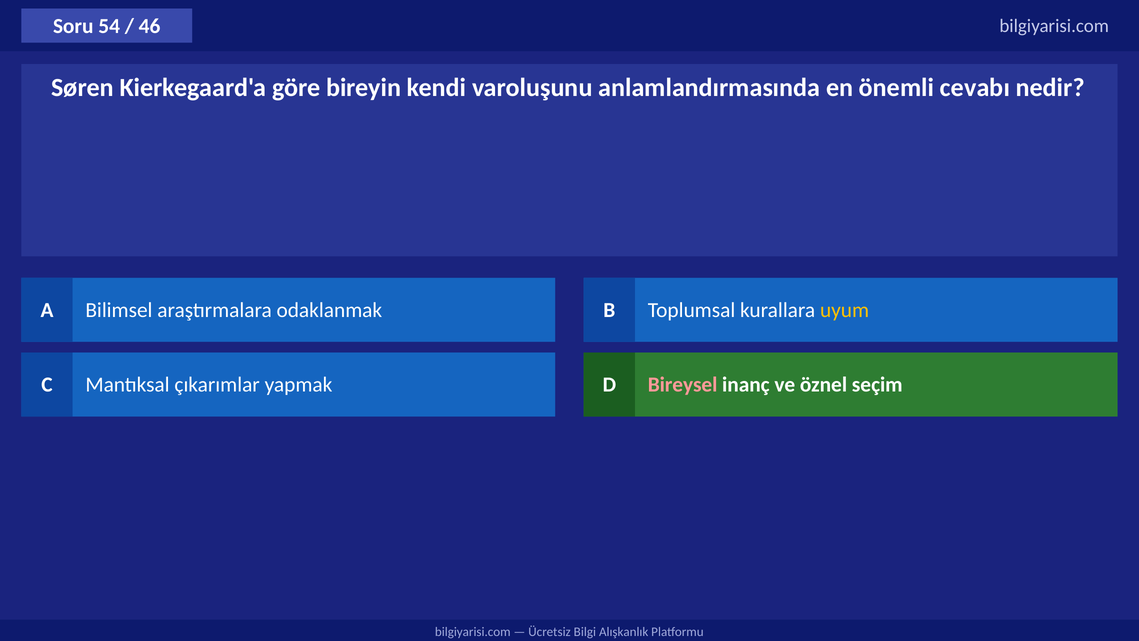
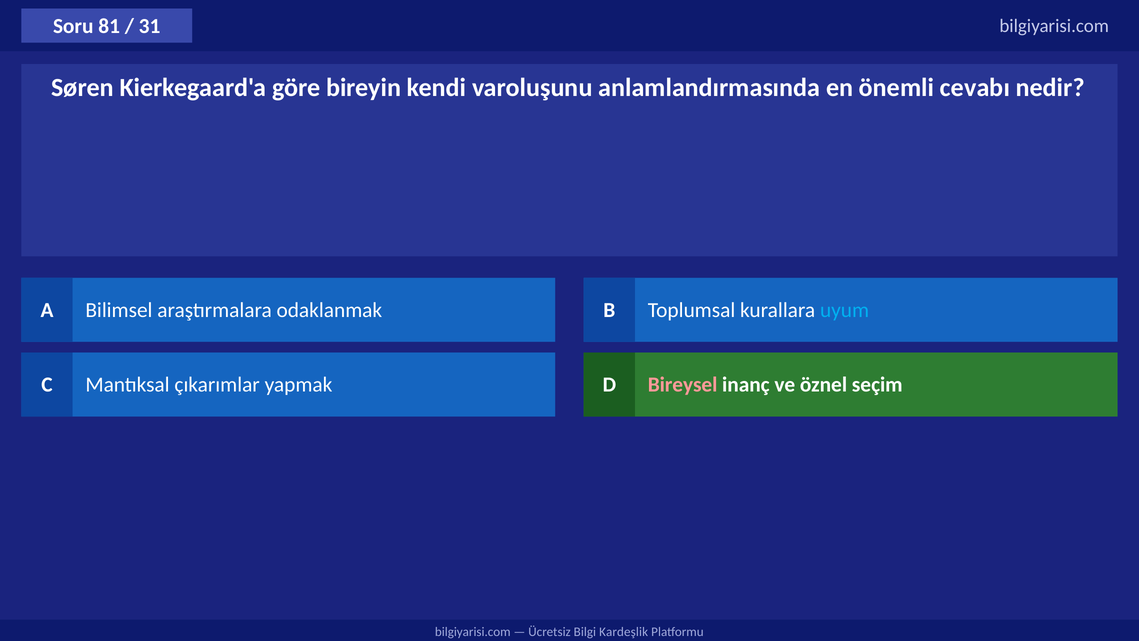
54: 54 -> 81 (109, 26)
46: 46 -> 31 (150, 26)
uyum colour: yellow -> light blue (845, 310)
Alışkanlık: Alışkanlık -> Kardeşlik (624, 632)
